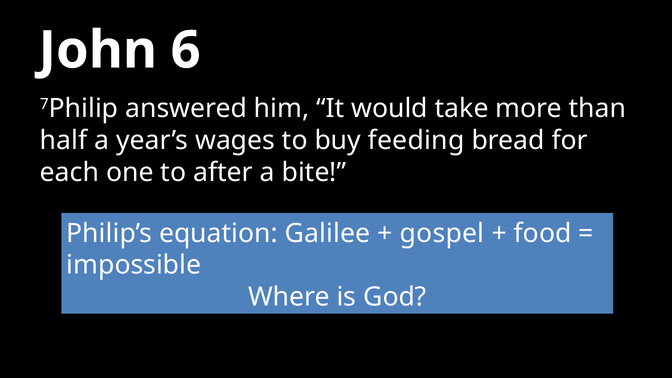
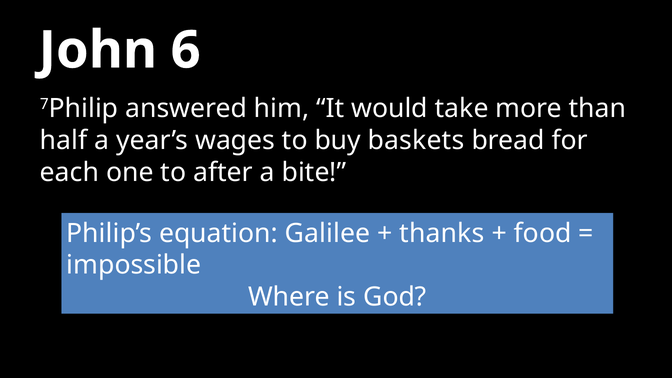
feeding: feeding -> baskets (416, 140)
gospel: gospel -> thanks (442, 233)
